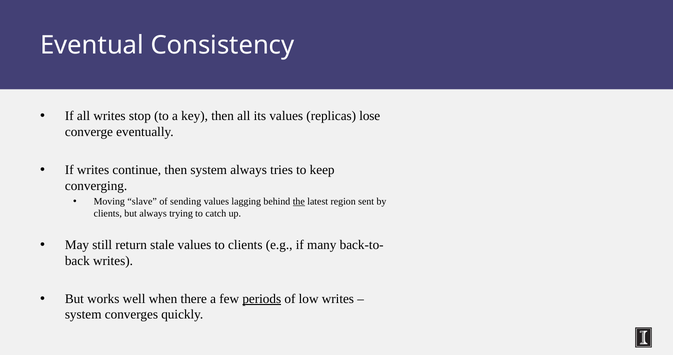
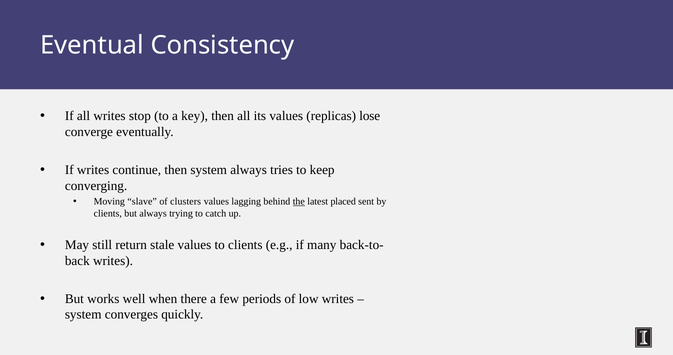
sending: sending -> clusters (186, 202)
region: region -> placed (343, 202)
periods underline: present -> none (262, 299)
